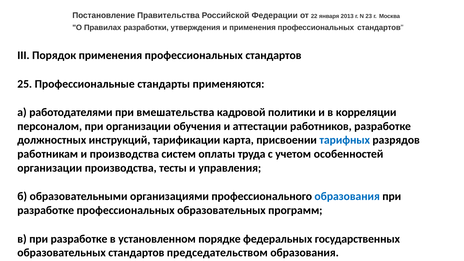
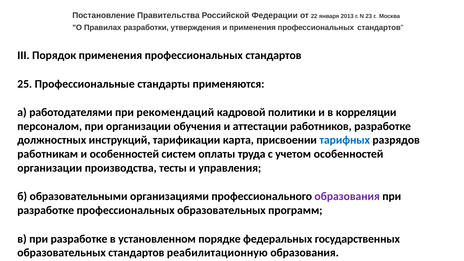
вмешательства: вмешательства -> рекомендаций (175, 112)
и производства: производства -> особенностей (124, 154)
образования colour: blue -> purple (347, 196)
председательством: председательством -> реабилитационную (217, 253)
